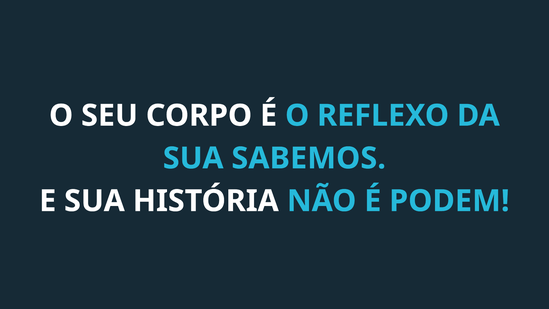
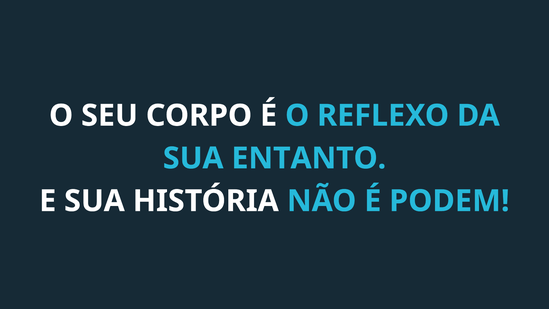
SABEMOS: SABEMOS -> ENTANTO (309, 158)
